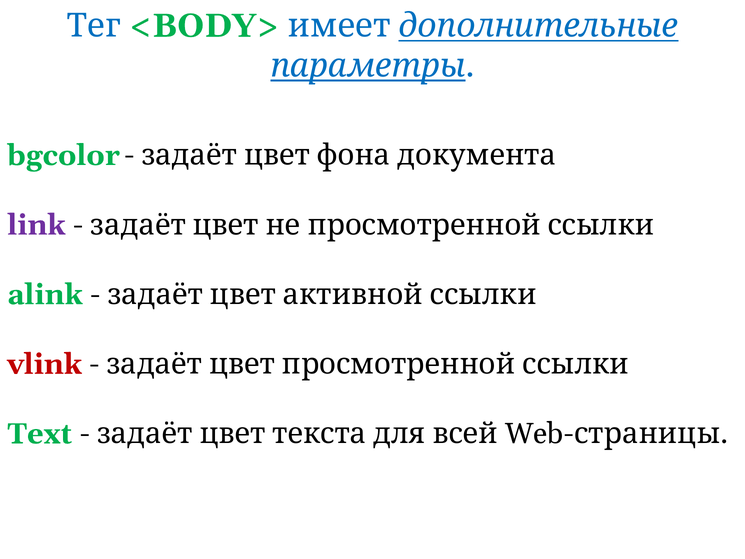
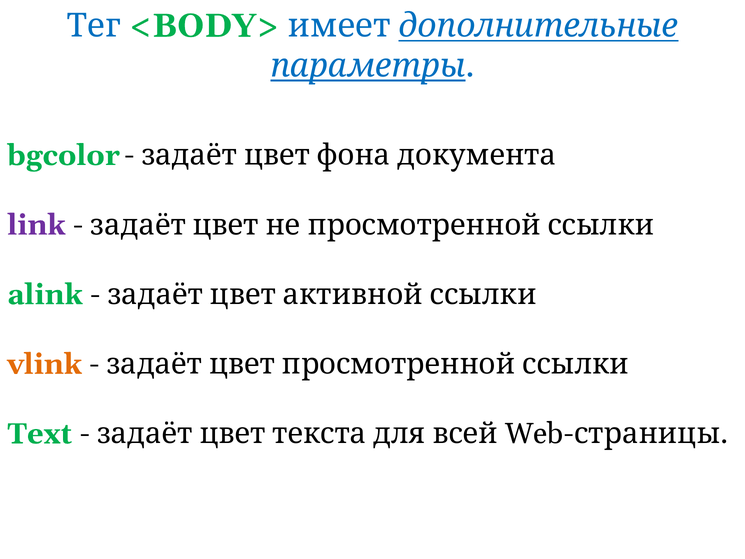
vlink colour: red -> orange (45, 364)
